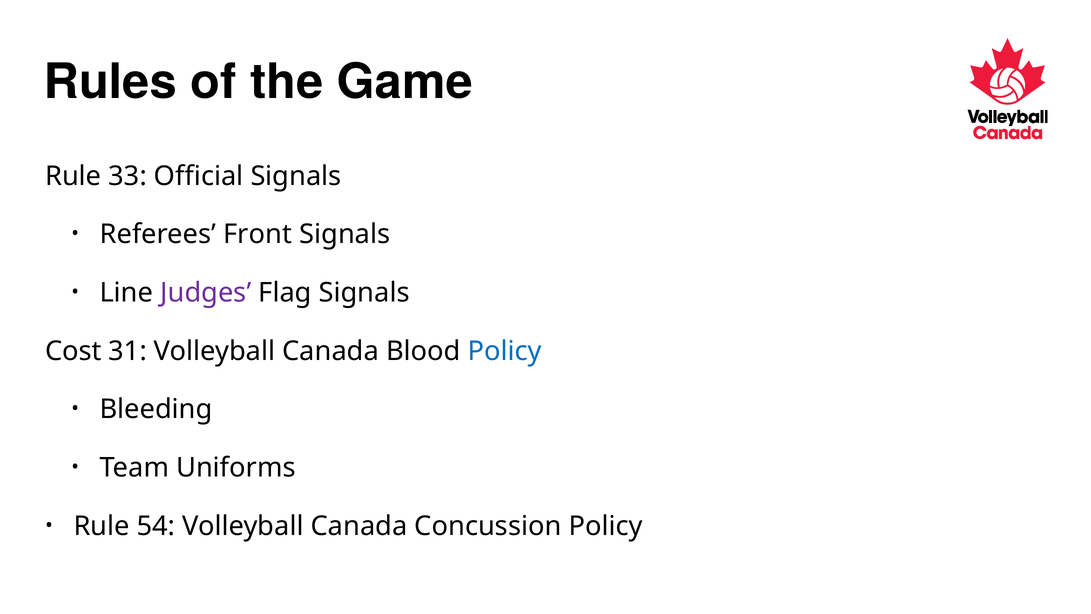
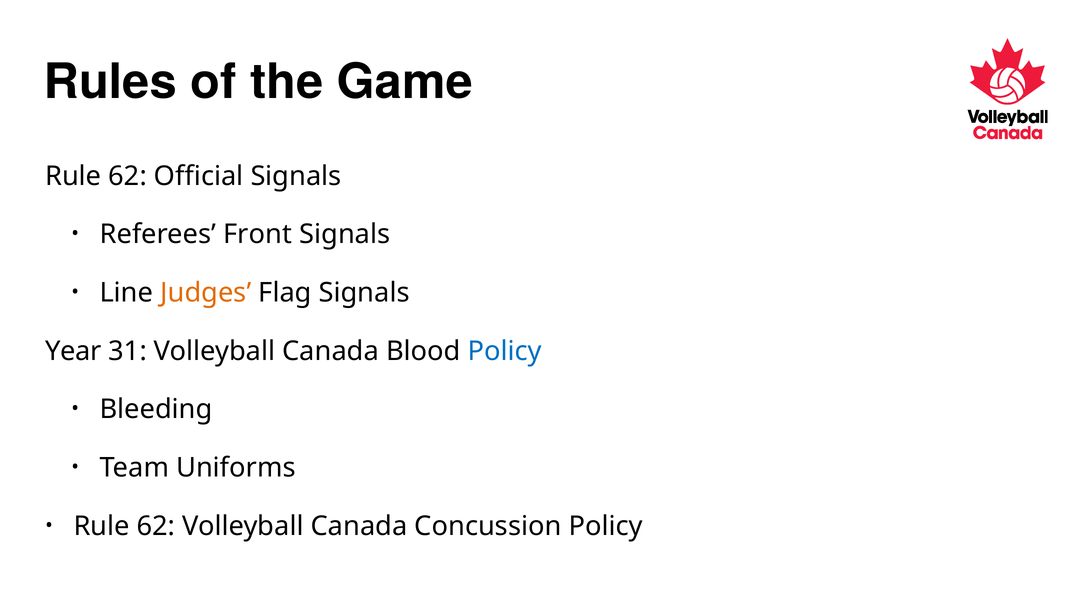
33: 33 -> 62 (128, 176)
Judges colour: purple -> orange (206, 293)
Cost: Cost -> Year (73, 351)
54: 54 -> 62 (156, 526)
